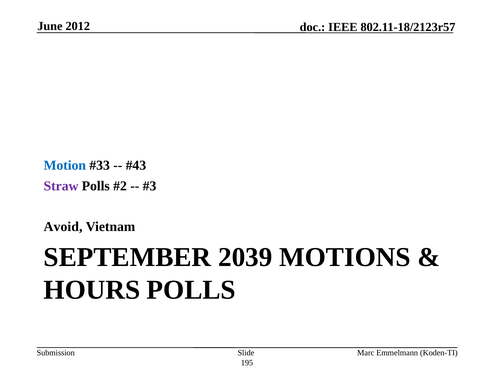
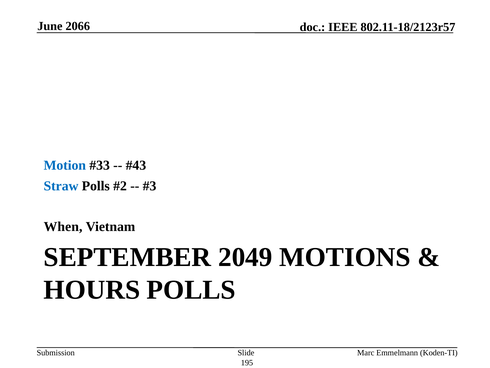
2012: 2012 -> 2066 (78, 26)
Straw colour: purple -> blue (61, 186)
Avoid: Avoid -> When (63, 226)
2039: 2039 -> 2049 (245, 257)
